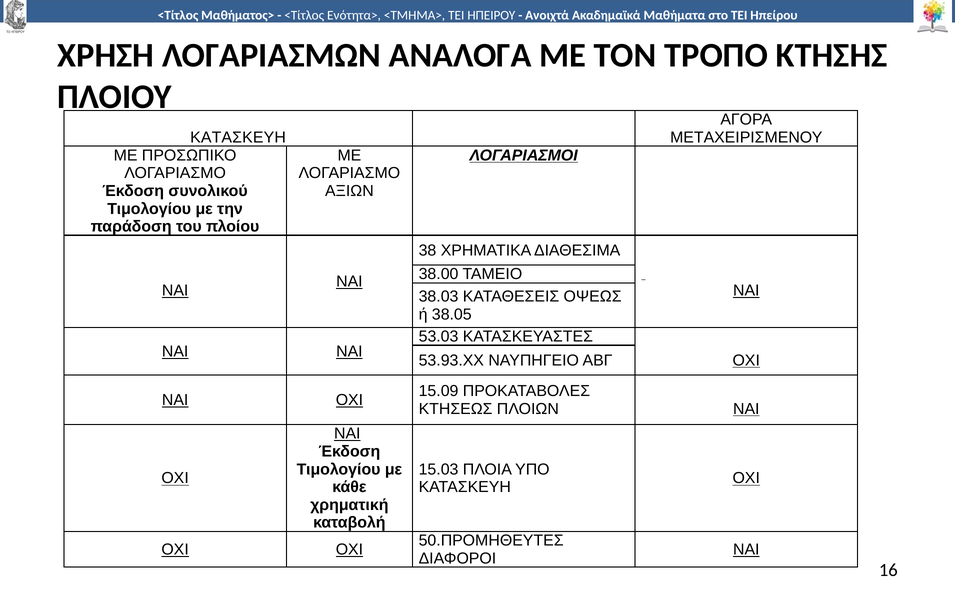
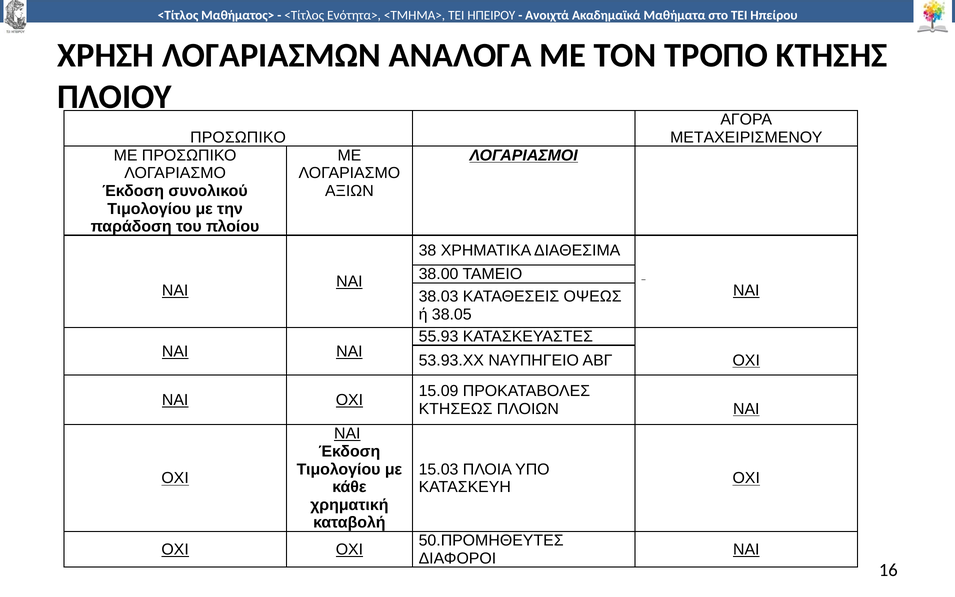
ΚΑΤΑΣΚΕΥΗ: ΚΑΤΑΣΚΕΥΗ -> ΠΡΟΣΩΠΙΚΟ (238, 137)
53.03: 53.03 -> 55.93 (439, 337)
